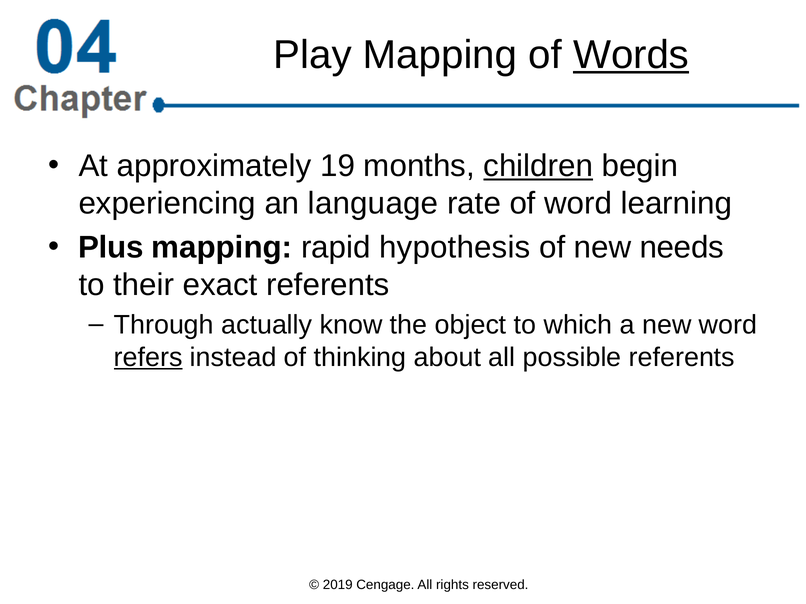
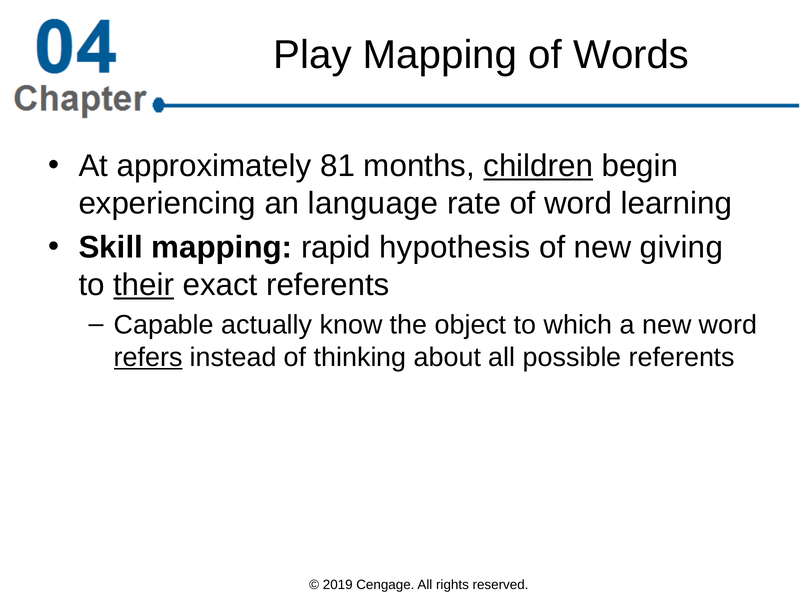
Words underline: present -> none (631, 55)
19: 19 -> 81 (338, 166)
Plus: Plus -> Skill (111, 248)
needs: needs -> giving (681, 248)
their underline: none -> present (144, 285)
Through: Through -> Capable (164, 325)
